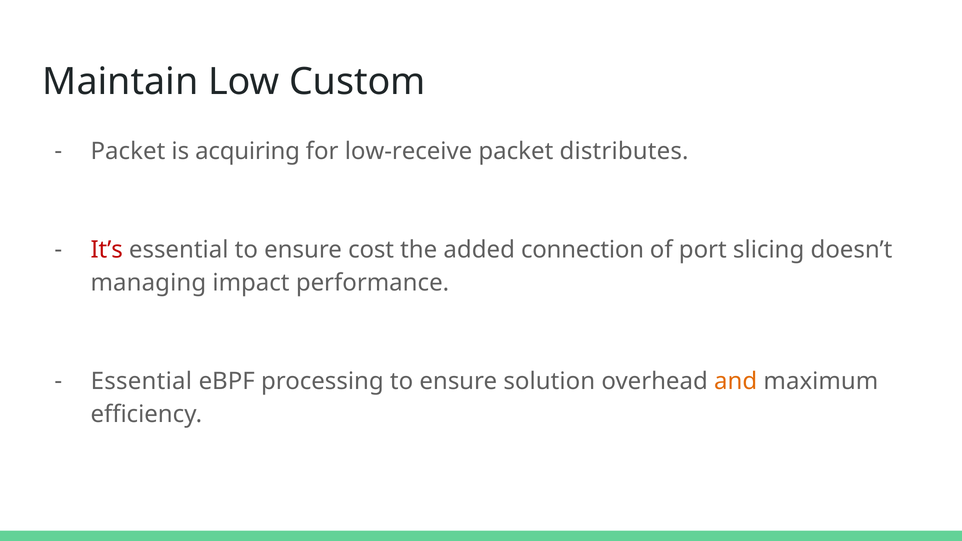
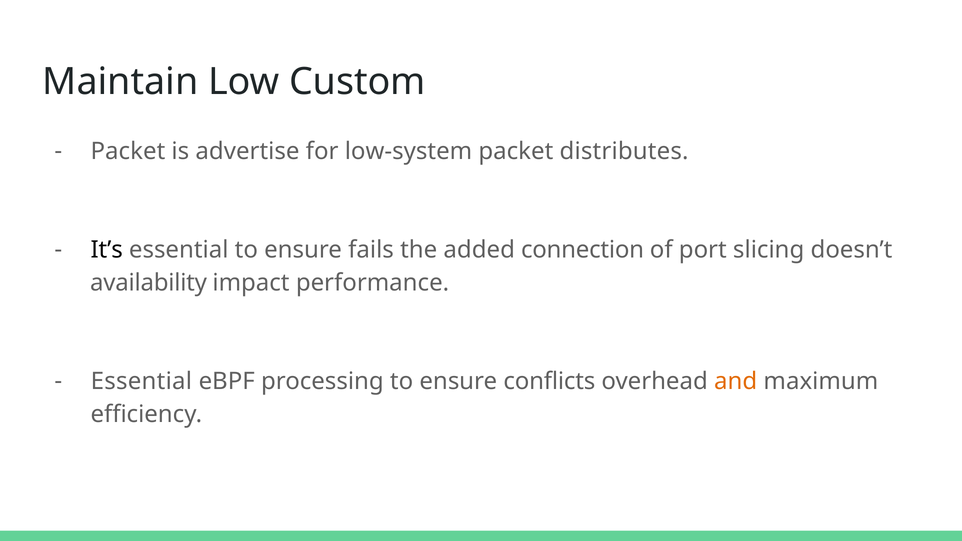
acquiring: acquiring -> advertise (248, 151)
low-receive: low-receive -> low-system (408, 151)
It’s colour: red -> black (107, 250)
cost: cost -> fails (371, 250)
managing: managing -> availability (149, 283)
solution: solution -> conflicts (549, 381)
